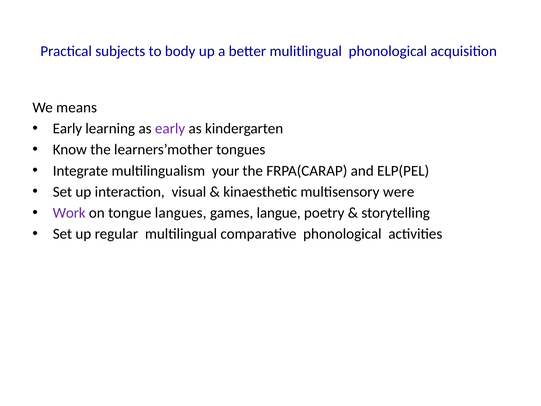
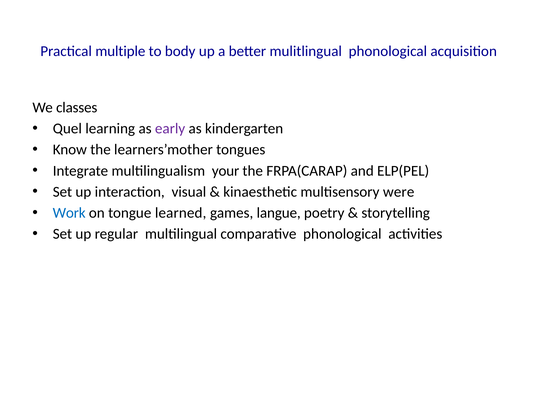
subjects: subjects -> multiple (120, 51)
means: means -> classes (77, 107)
Early: Early -> Quel (67, 129)
Work colour: purple -> blue (69, 213)
langues: langues -> learned (181, 213)
